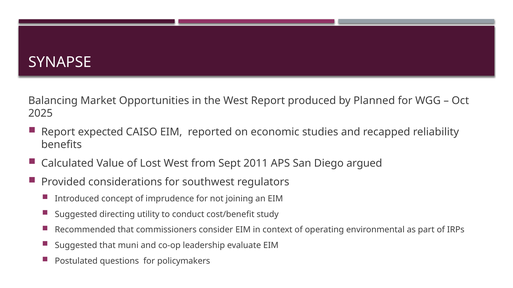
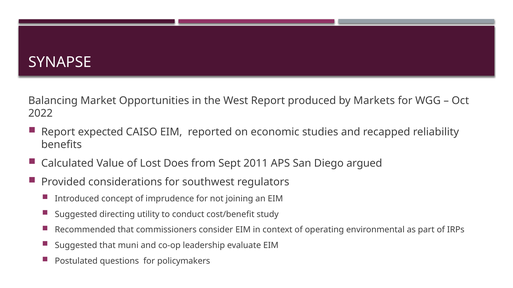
Planned: Planned -> Markets (374, 101)
2025: 2025 -> 2022 (41, 114)
Lost West: West -> Does (176, 164)
